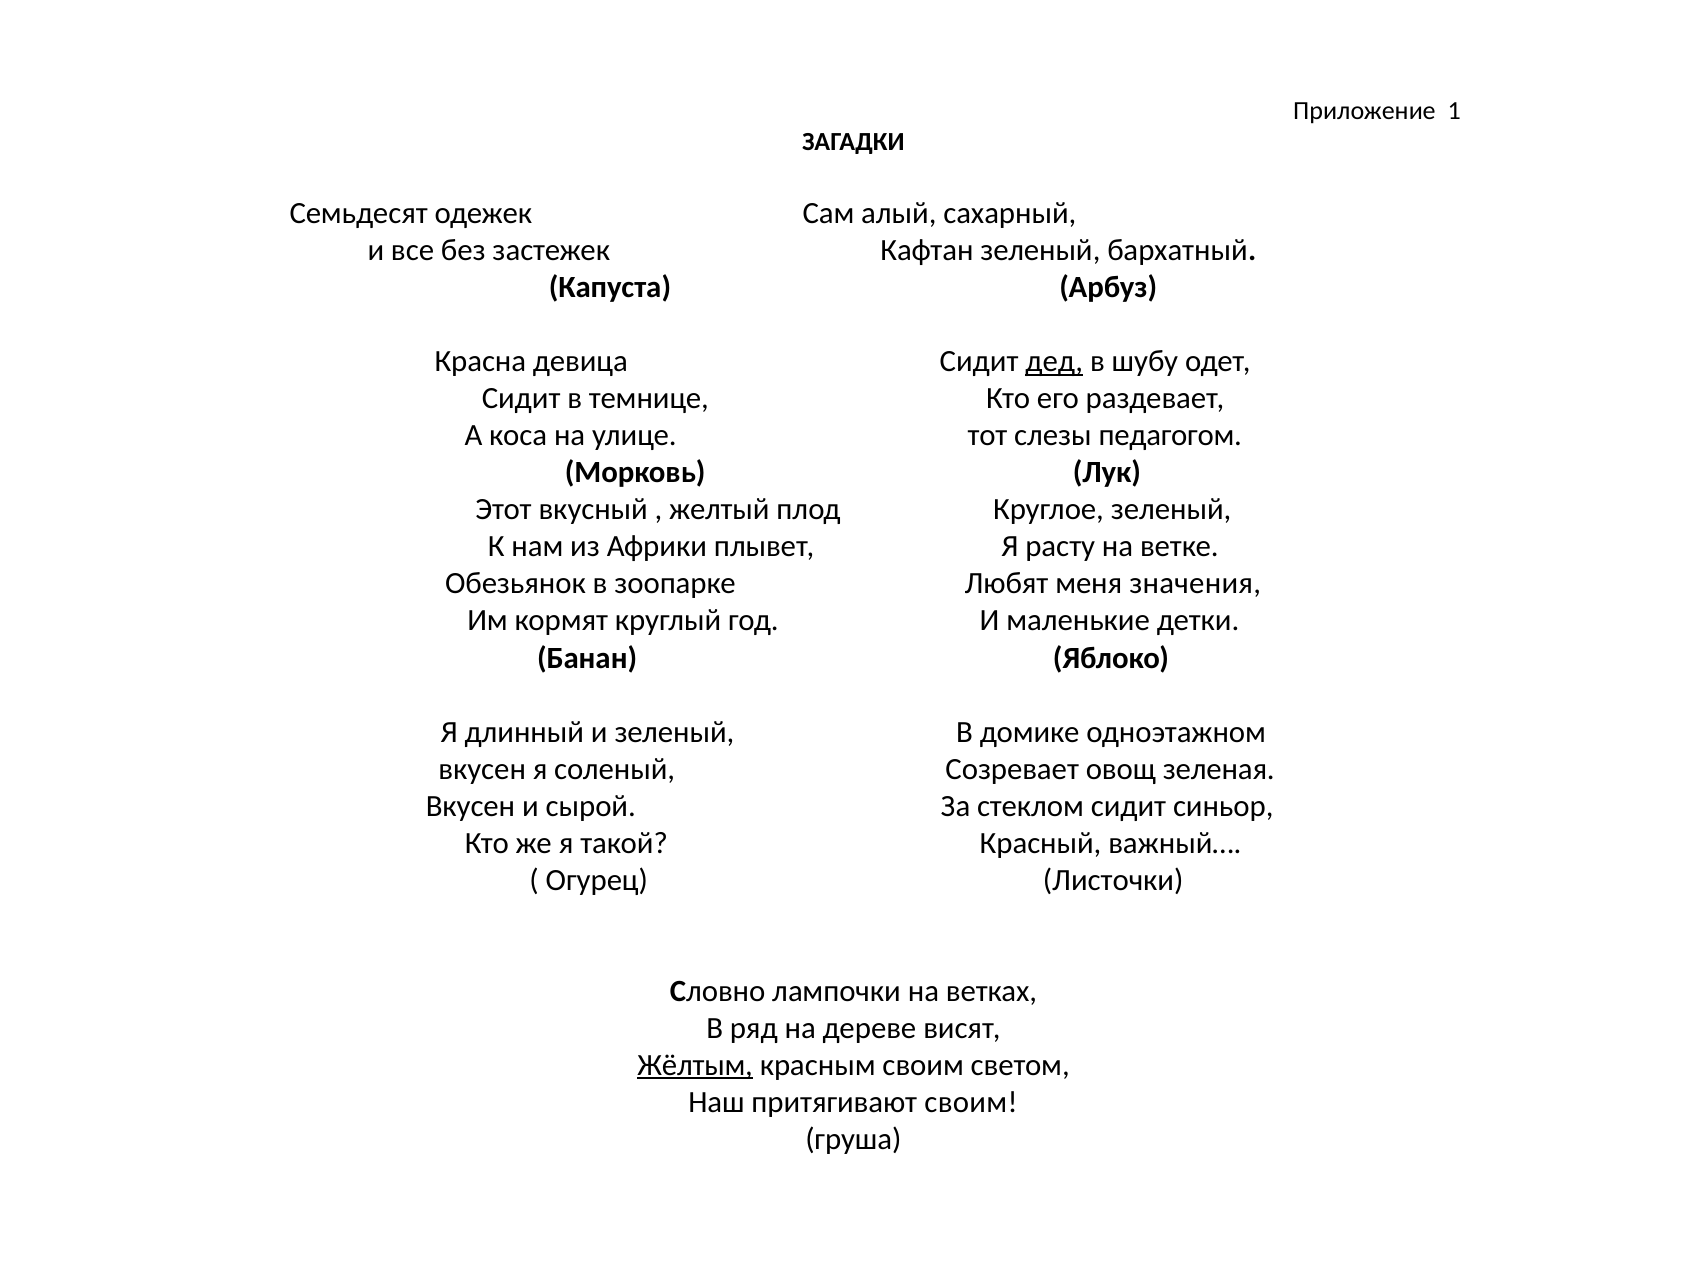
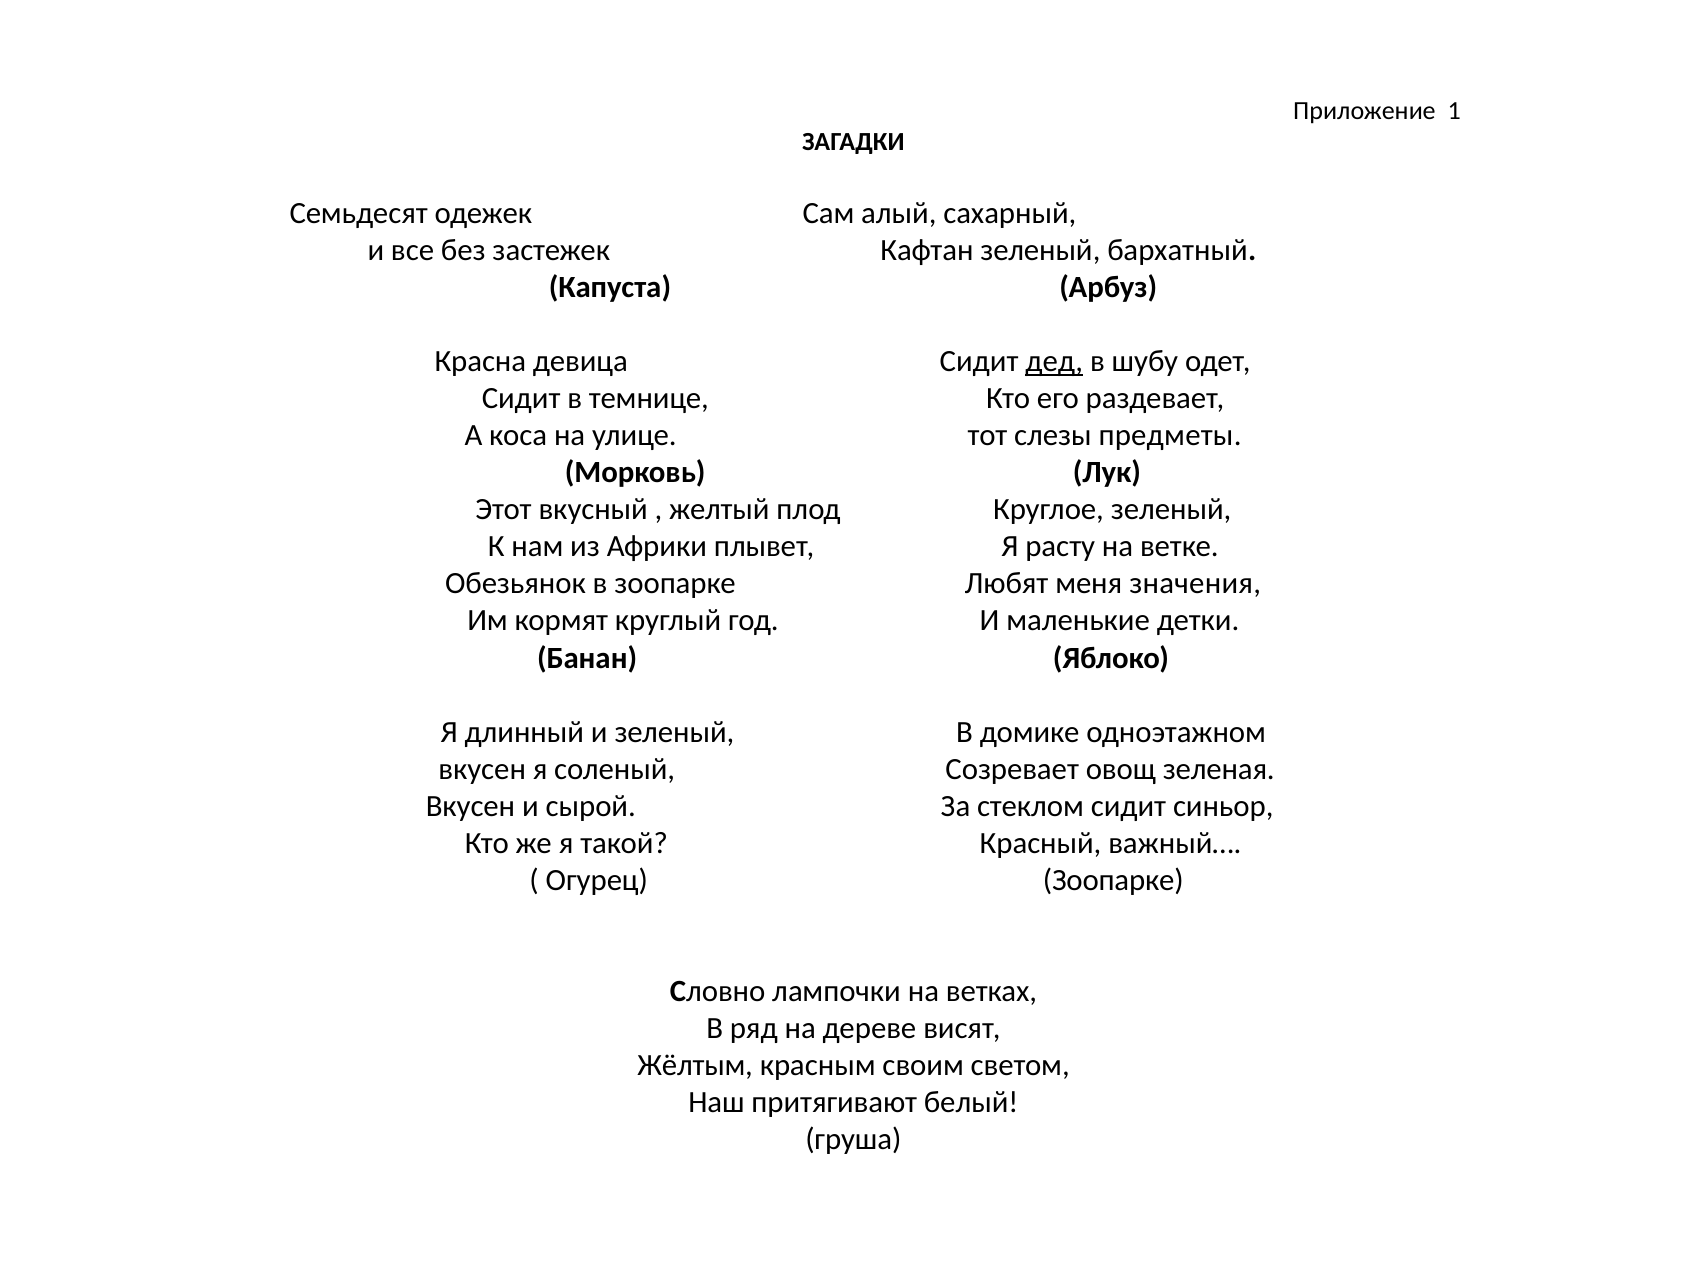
педагогом: педагогом -> предметы (1170, 436)
Огурец Листочки: Листочки -> Зоопарке (1113, 880)
Жёлтым underline: present -> none (695, 1065)
притягивают своим: своим -> белый (971, 1102)
